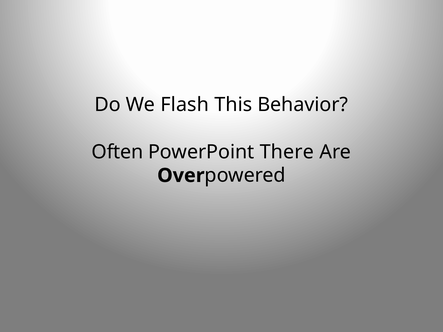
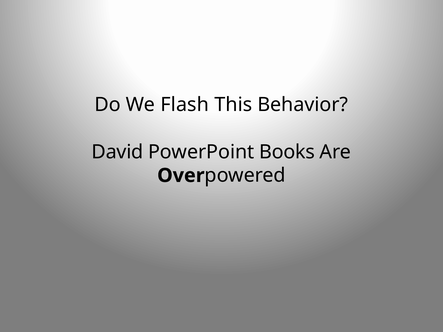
Often: Often -> David (117, 152)
There: There -> Books (287, 152)
